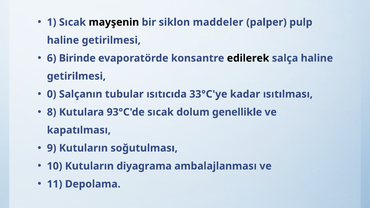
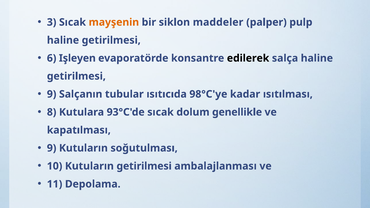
1: 1 -> 3 (52, 22)
mayşenin colour: black -> orange (114, 22)
Birinde: Birinde -> Işleyen (77, 58)
0: 0 -> 9 (52, 94)
33°C'ye: 33°C'ye -> 98°C'ye (208, 94)
Kutuların diyagrama: diyagrama -> getirilmesi (144, 166)
